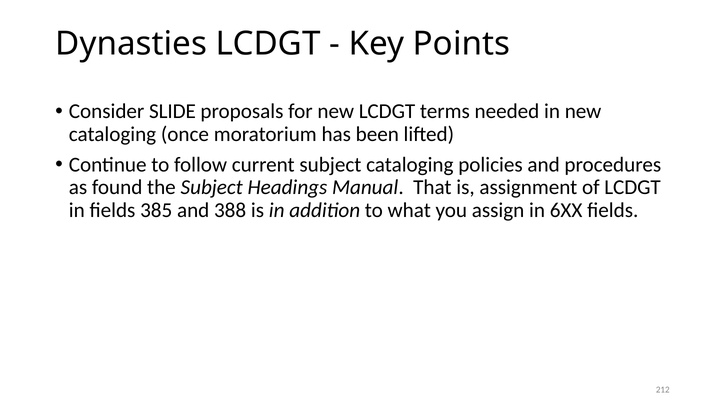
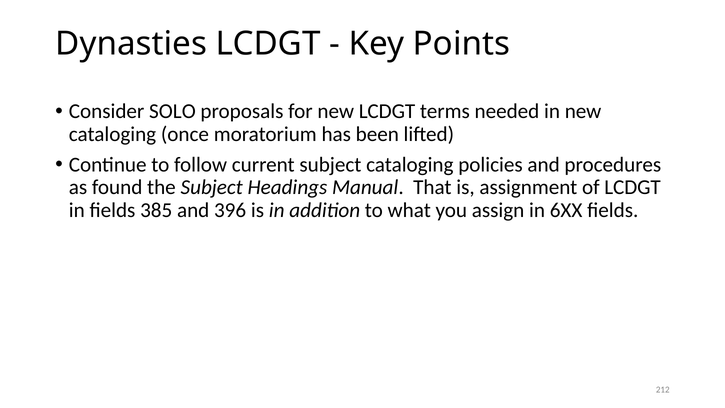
SLIDE: SLIDE -> SOLO (172, 111)
388: 388 -> 396 (230, 210)
